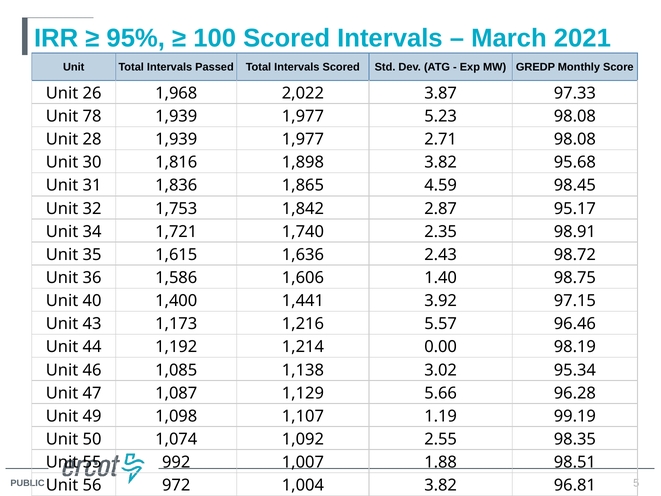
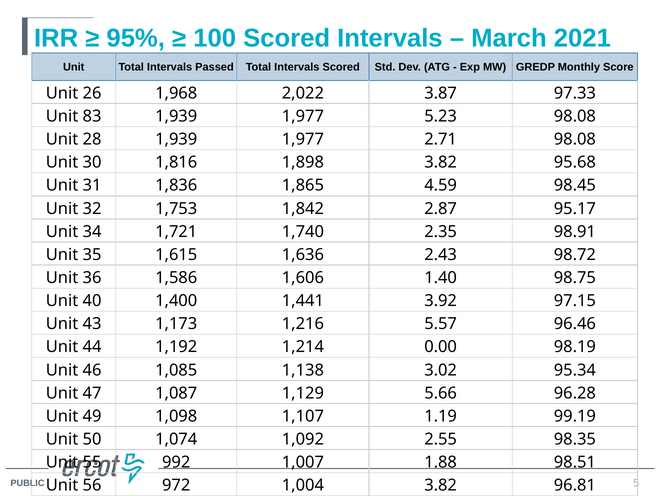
78: 78 -> 83 (92, 116)
